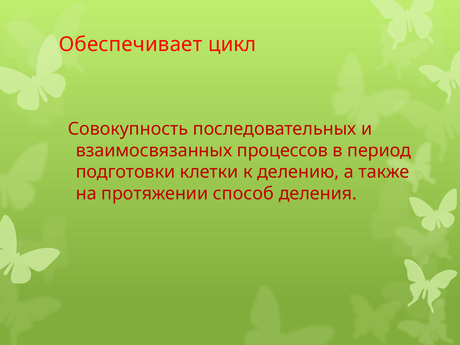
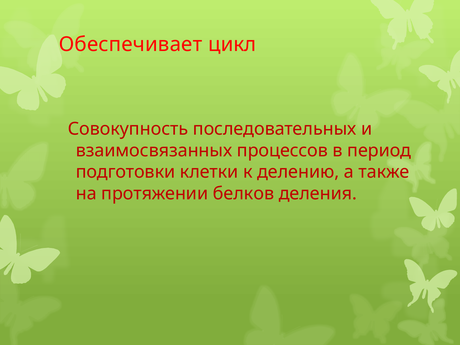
способ: способ -> белков (243, 193)
